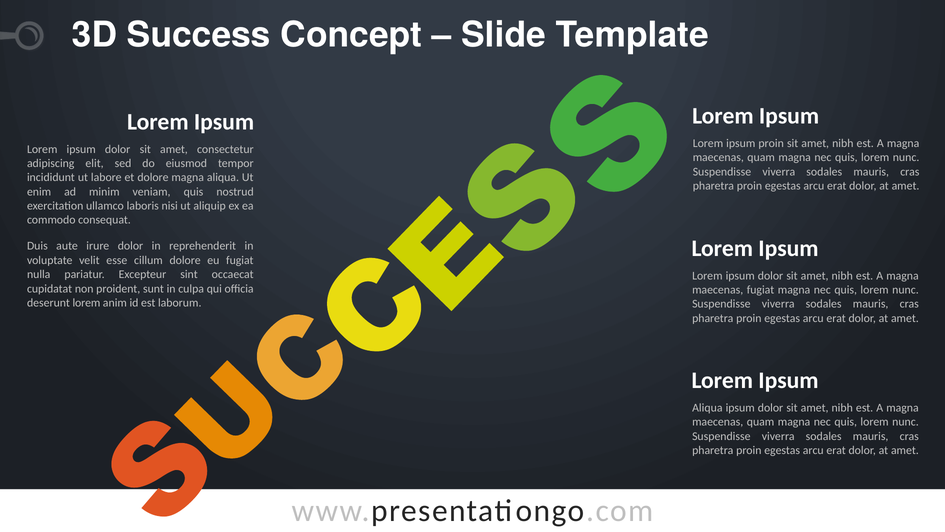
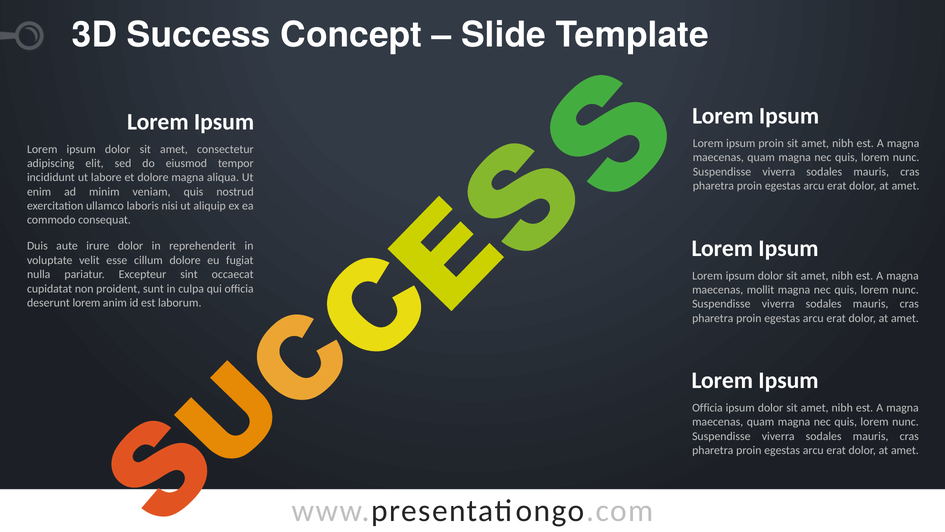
maecenas fugiat: fugiat -> mollit (761, 290)
Aliqua: Aliqua -> Officia (707, 408)
